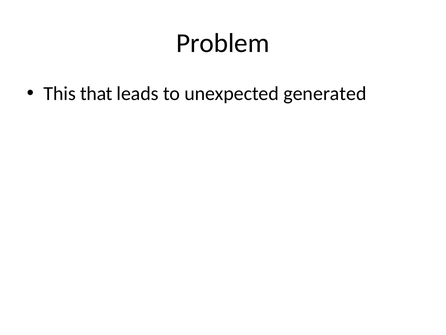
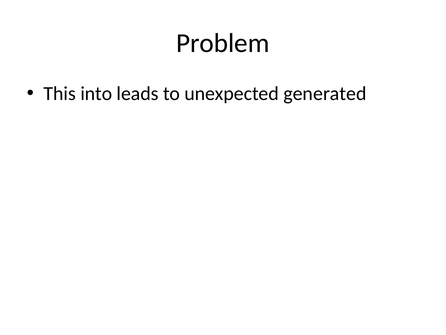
that: that -> into (96, 94)
